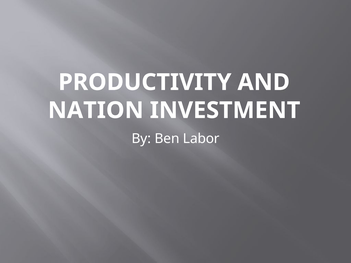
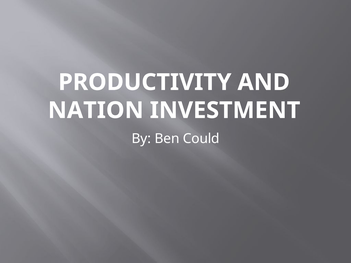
Labor: Labor -> Could (201, 139)
